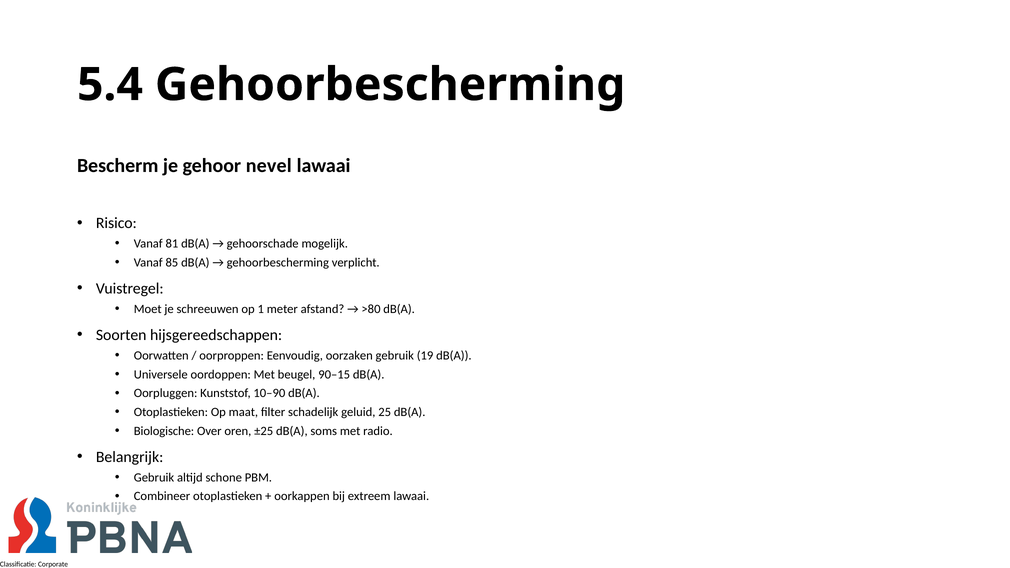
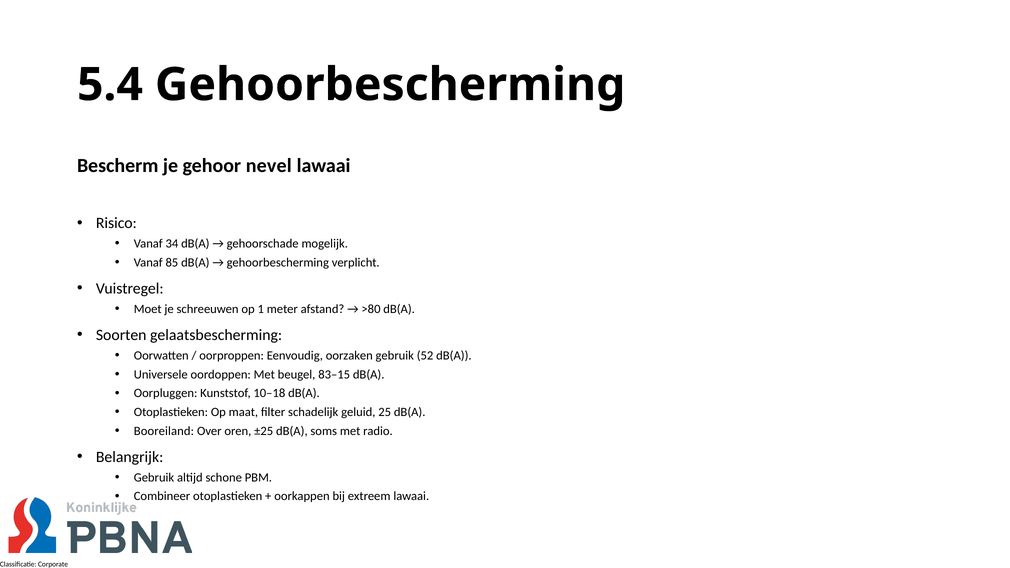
81: 81 -> 34 (172, 244)
hijsgereedschappen: hijsgereedschappen -> gelaatsbescherming (216, 335)
19: 19 -> 52 (425, 356)
90–15: 90–15 -> 83–15 (334, 374)
10–90: 10–90 -> 10–18 (269, 393)
Biologische: Biologische -> Booreiland (164, 431)
